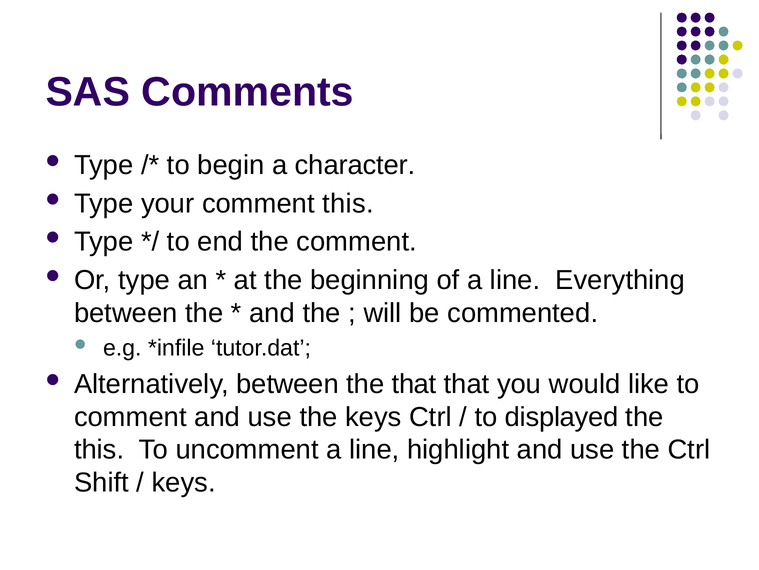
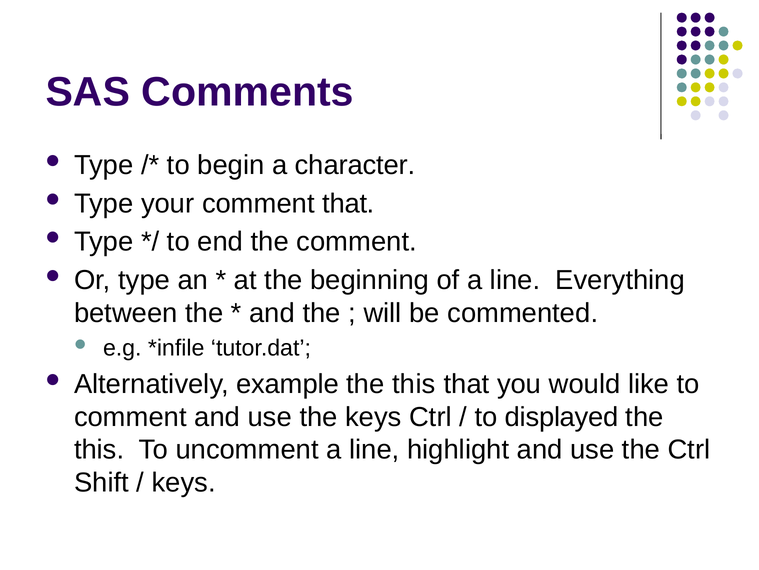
comment this: this -> that (348, 203)
Alternatively between: between -> example (288, 384)
that: that -> this (414, 384)
